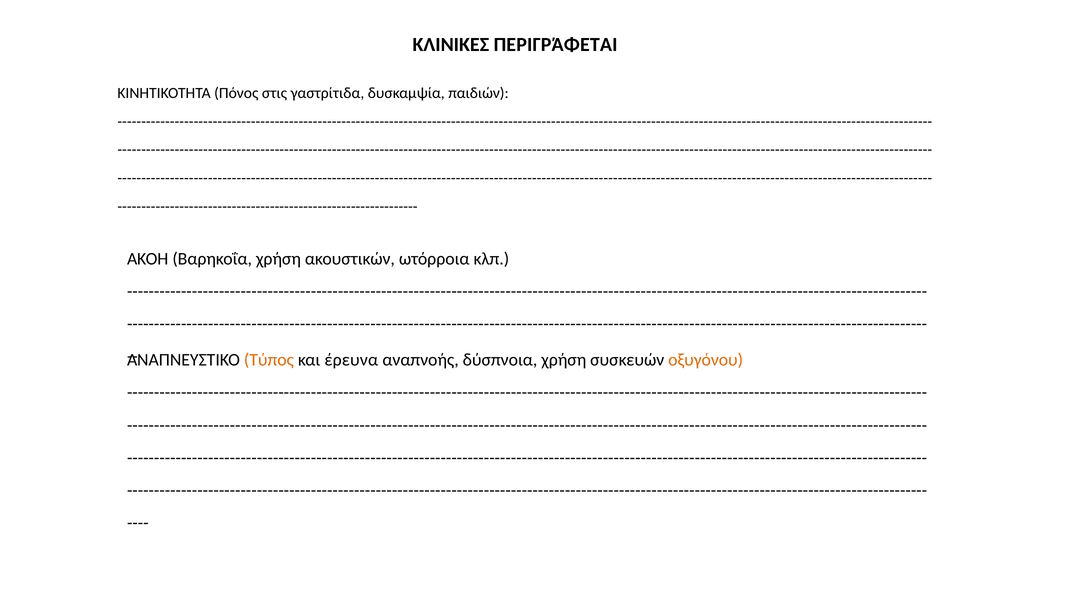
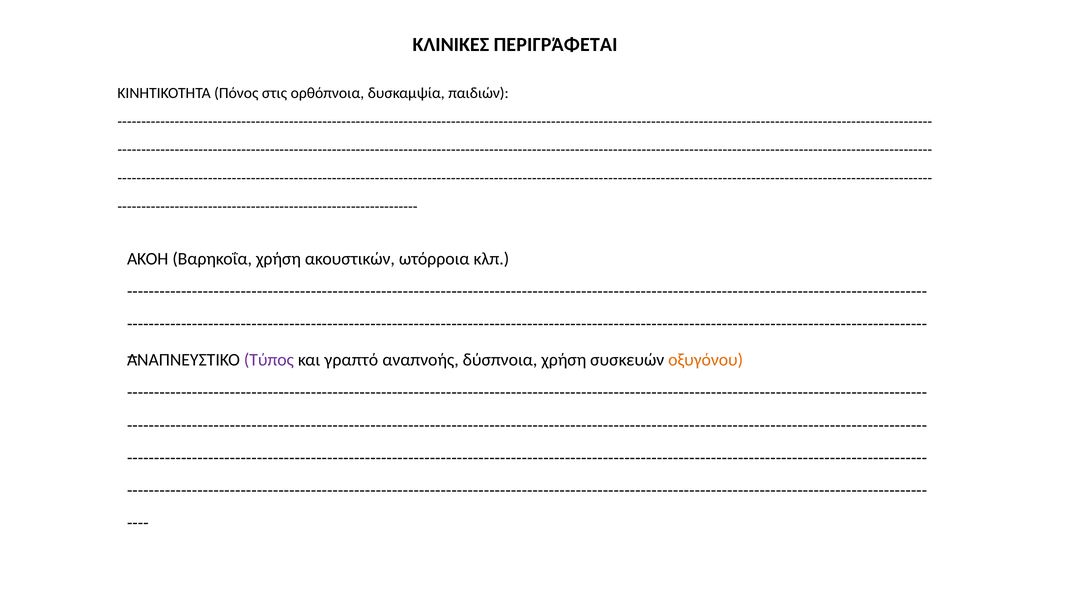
γαστρίτιδα: γαστρίτιδα -> ορθόπνοια (327, 93)
Τύπος colour: orange -> purple (269, 360)
έρευνα: έρευνα -> γραπτό (351, 360)
